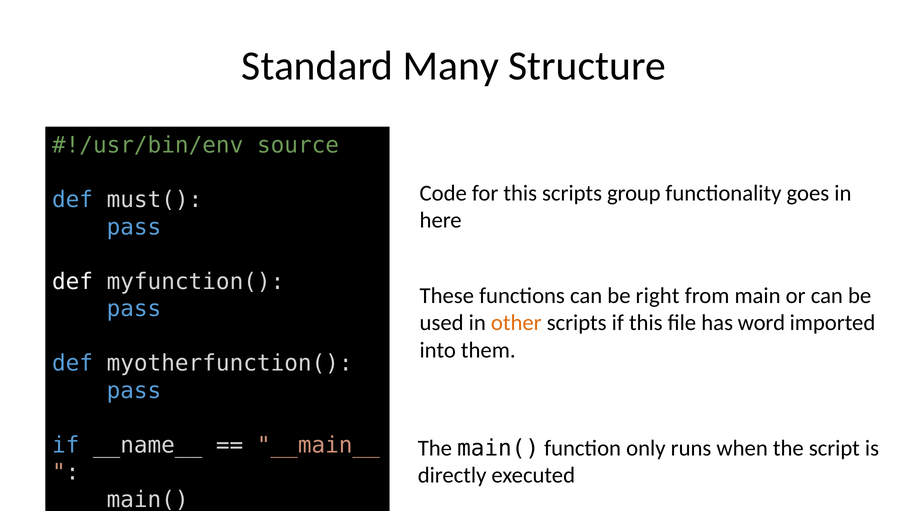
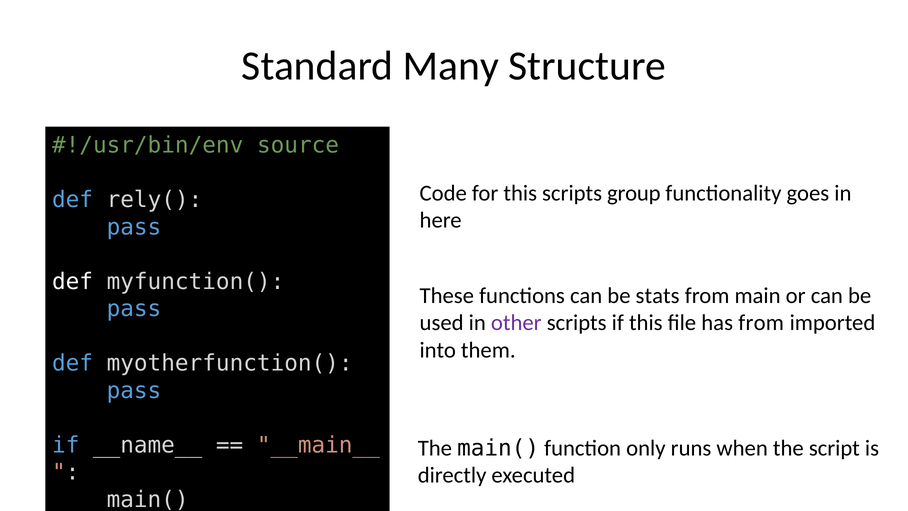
must(: must( -> rely( (154, 200)
right: right -> stats (658, 295)
other colour: orange -> purple (516, 323)
has word: word -> from (761, 323)
